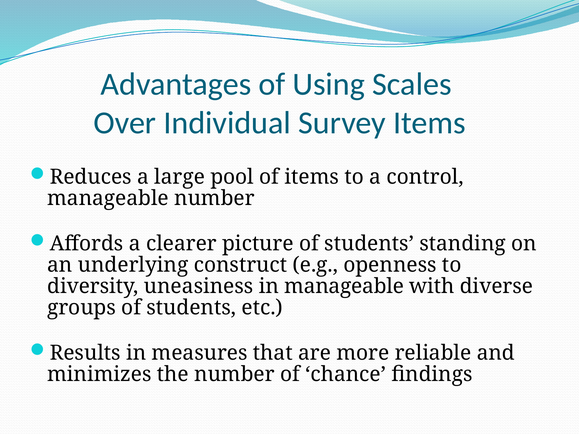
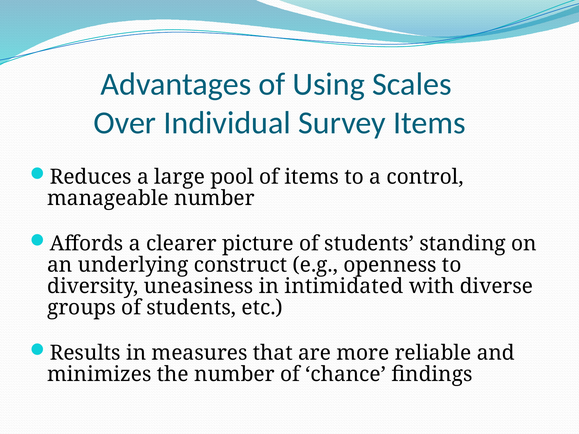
in manageable: manageable -> intimidated (344, 286)
